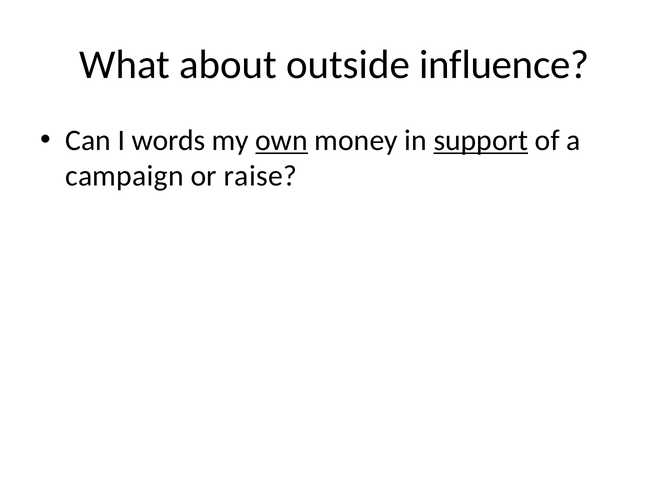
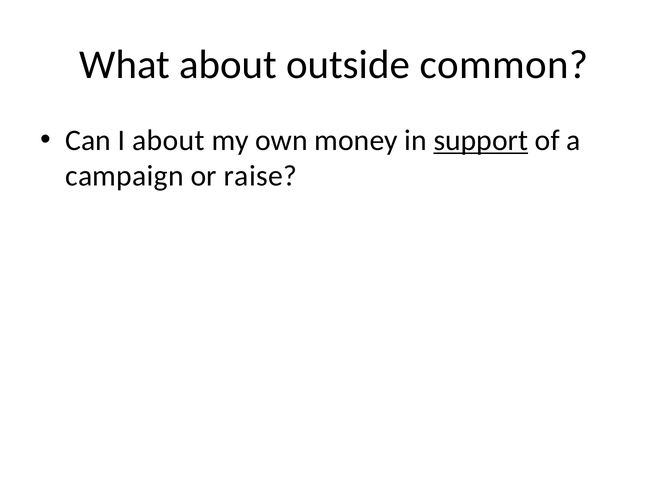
influence: influence -> common (504, 65)
I words: words -> about (168, 140)
own underline: present -> none (282, 140)
